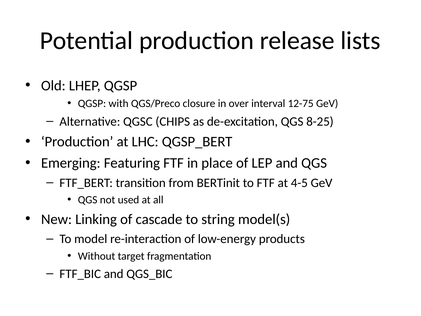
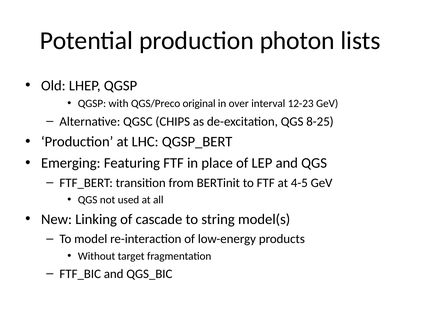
release: release -> photon (297, 41)
closure: closure -> original (199, 104)
12-75: 12-75 -> 12-23 (301, 104)
